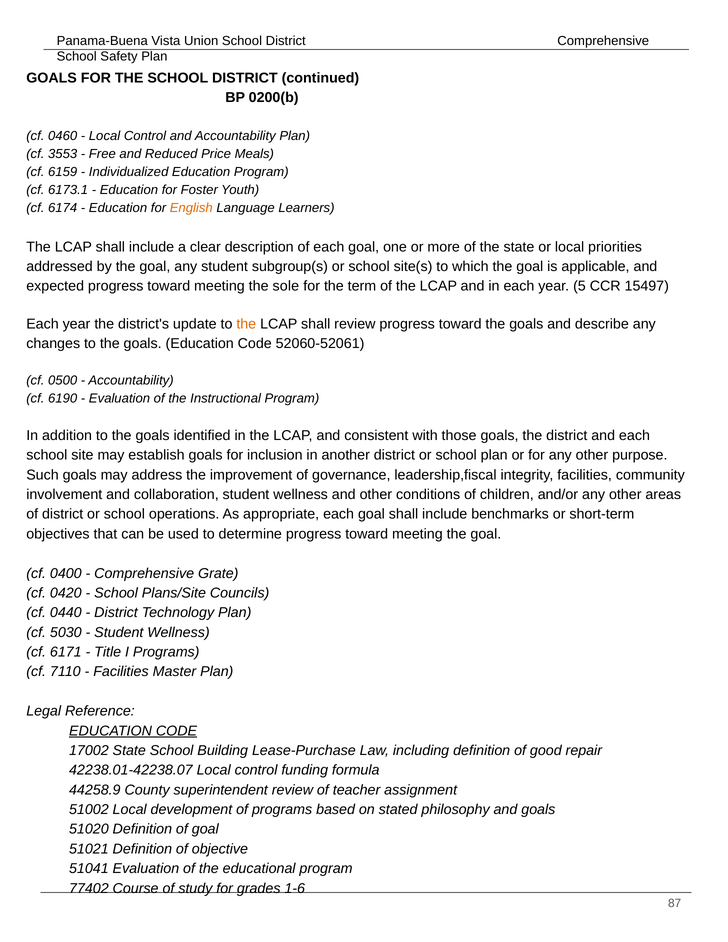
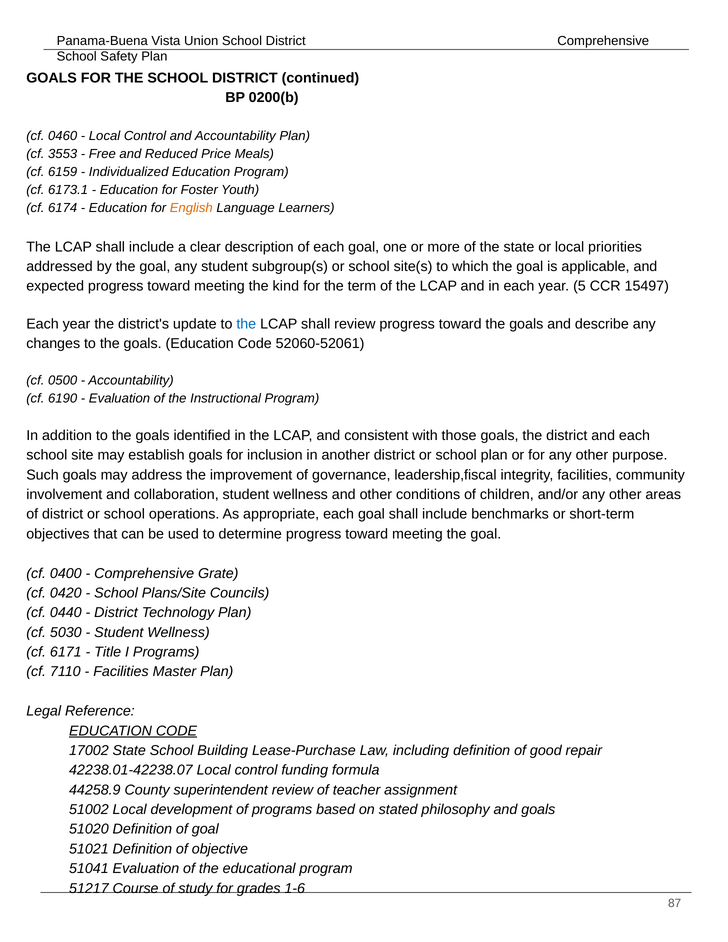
sole: sole -> kind (286, 286)
the colour: orange -> blue (246, 324)
77402: 77402 -> 51217 (89, 888)
